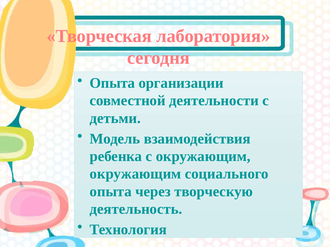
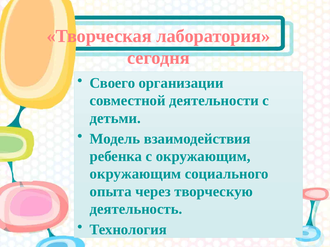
Опыта: Опыта -> Своего (112, 83)
